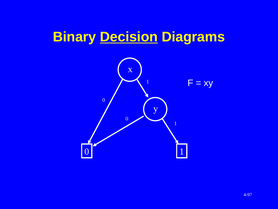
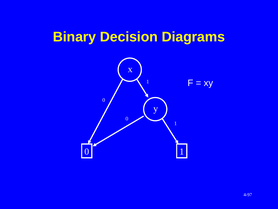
Decision underline: present -> none (129, 37)
